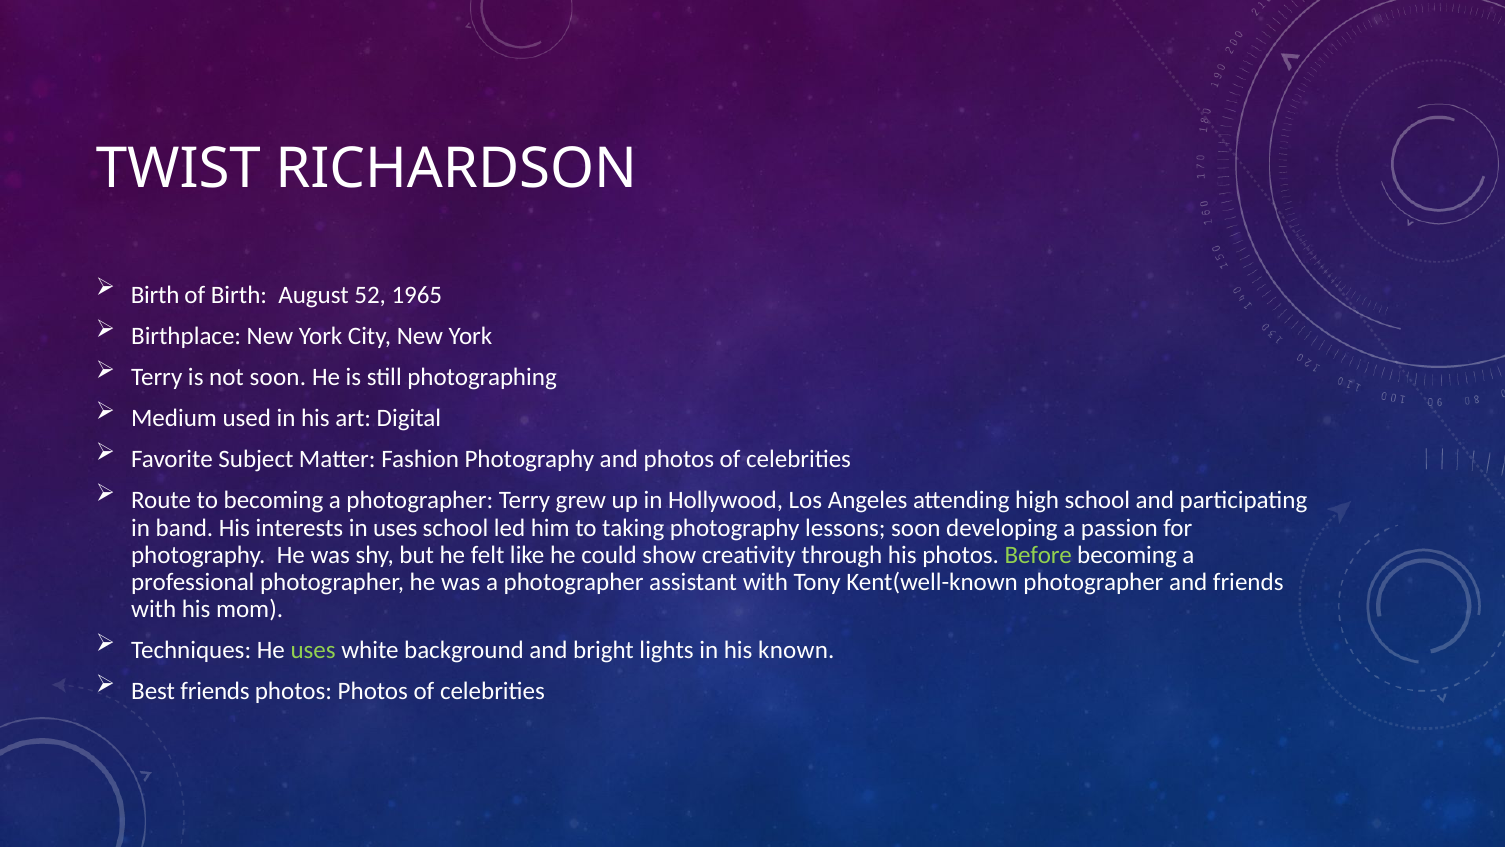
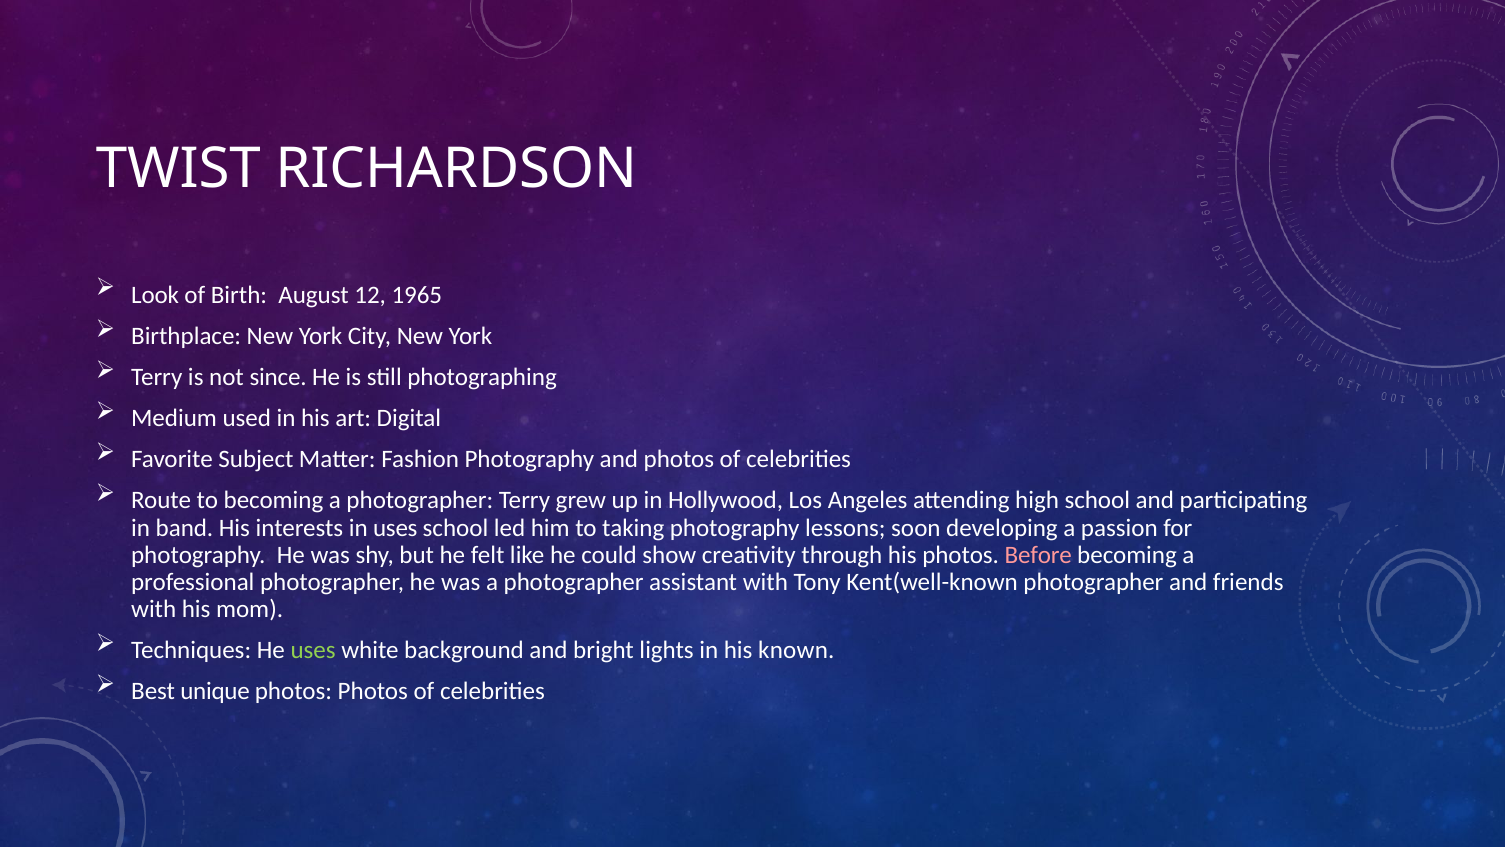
Birth: Birth -> Look (155, 295)
52: 52 -> 12 (370, 295)
not soon: soon -> since (278, 377)
Before colour: light green -> pink (1038, 555)
Best friends: friends -> unique (215, 691)
